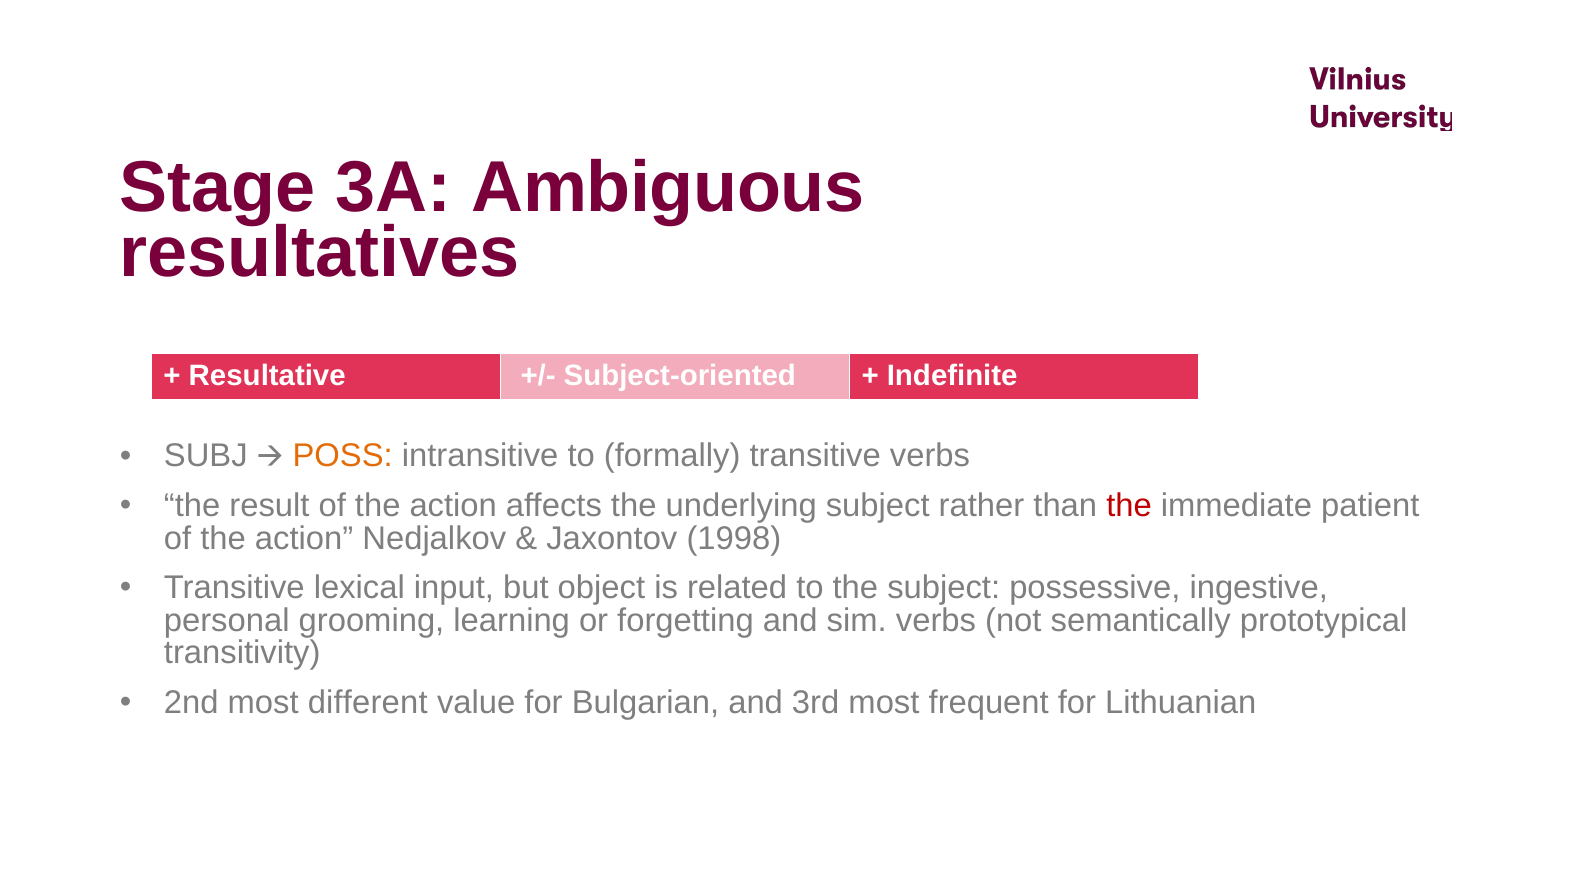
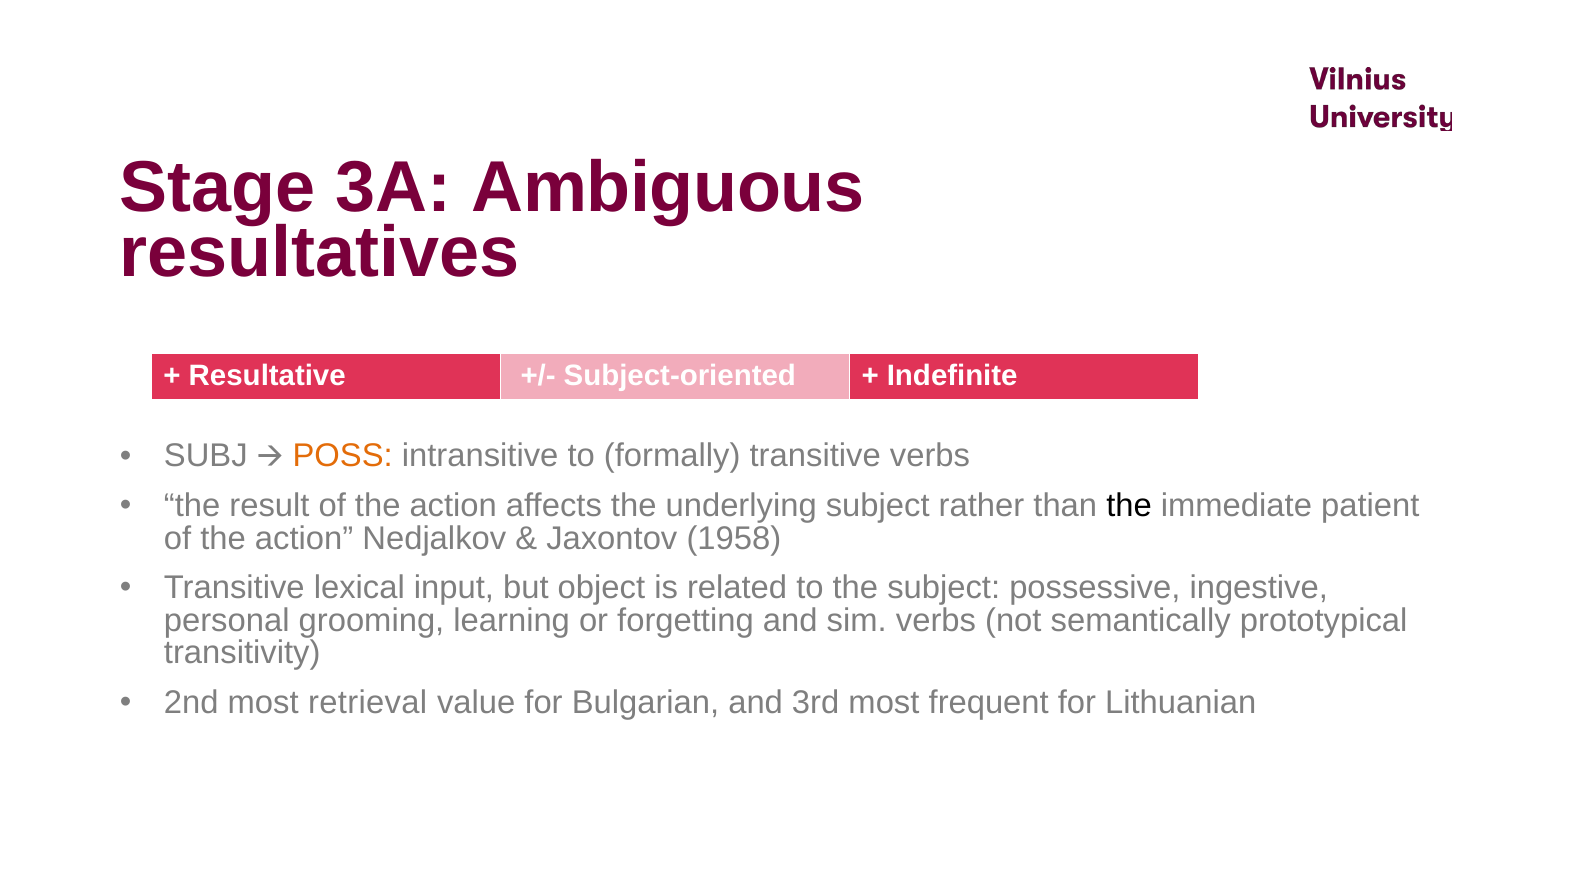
the colour: red -> black (1129, 505)
1998: 1998 -> 1958 (734, 538)
different: different -> retrieval (368, 702)
